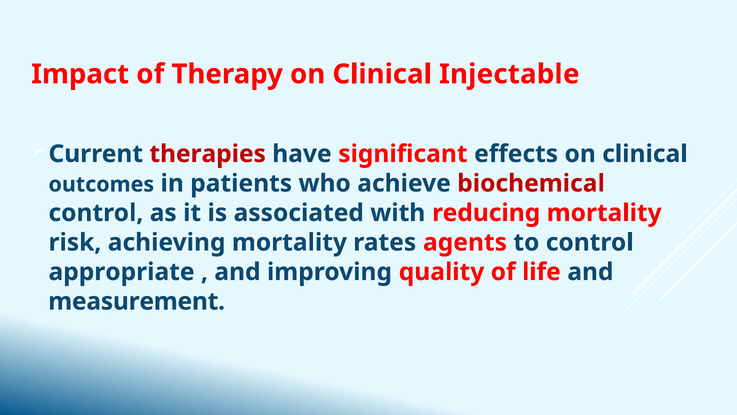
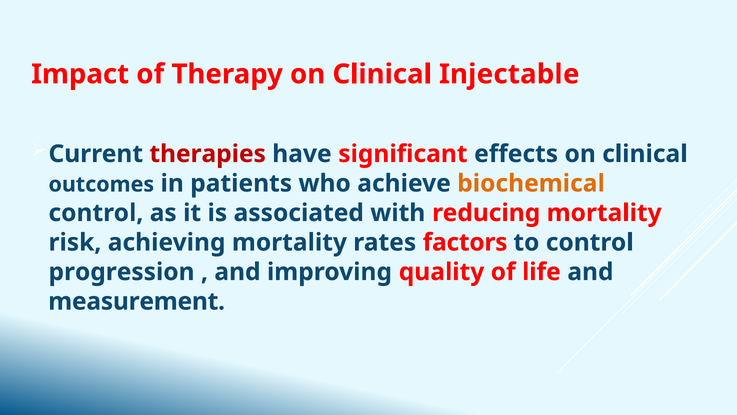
biochemical colour: red -> orange (531, 183)
agents: agents -> factors (465, 242)
appropriate: appropriate -> progression (122, 272)
